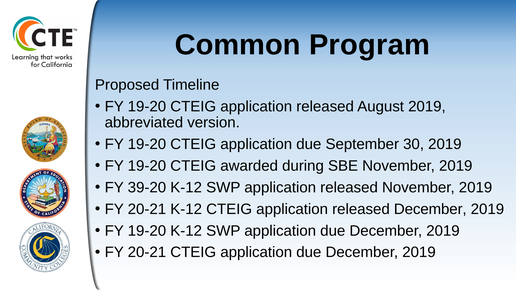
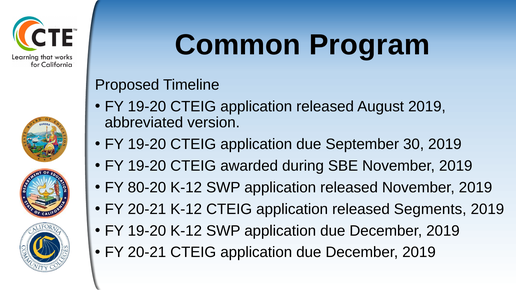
39-20: 39-20 -> 80-20 (147, 188)
released December: December -> Segments (430, 209)
